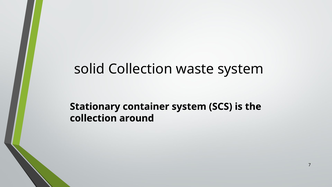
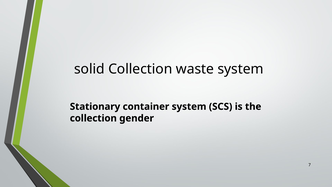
around: around -> gender (137, 118)
